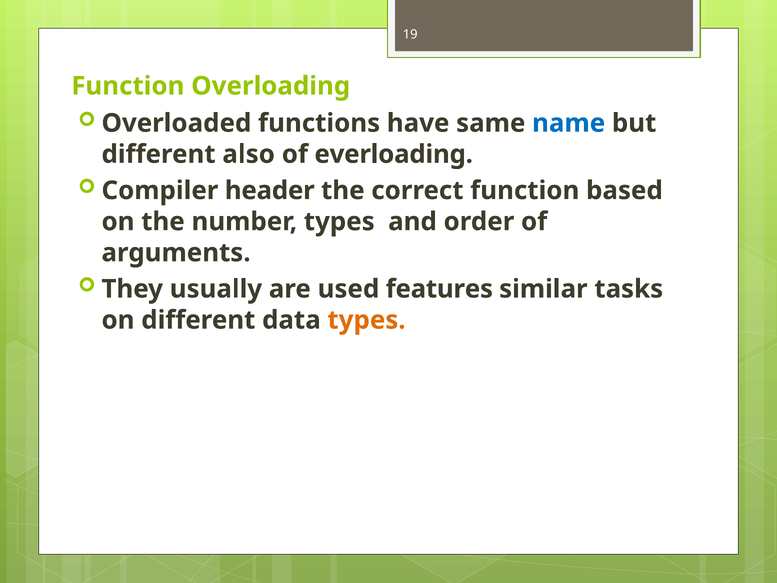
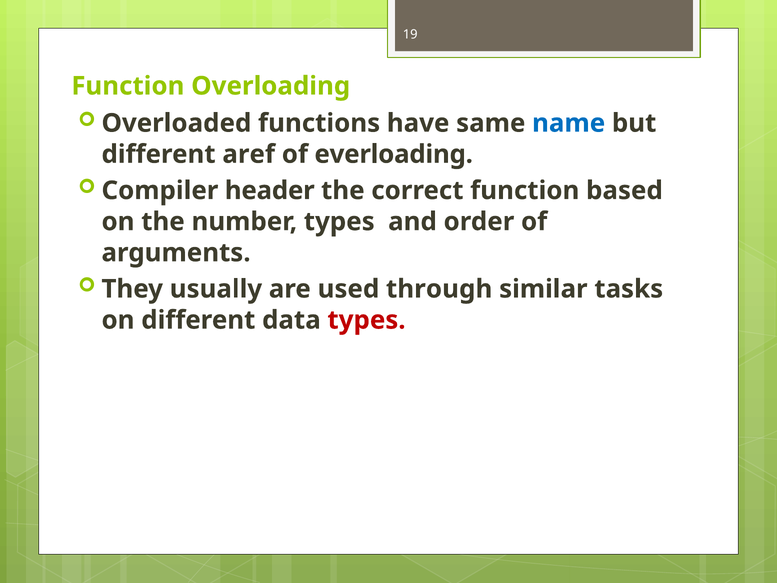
also: also -> aref (249, 154)
features: features -> through (439, 289)
types colour: orange -> red (367, 320)
